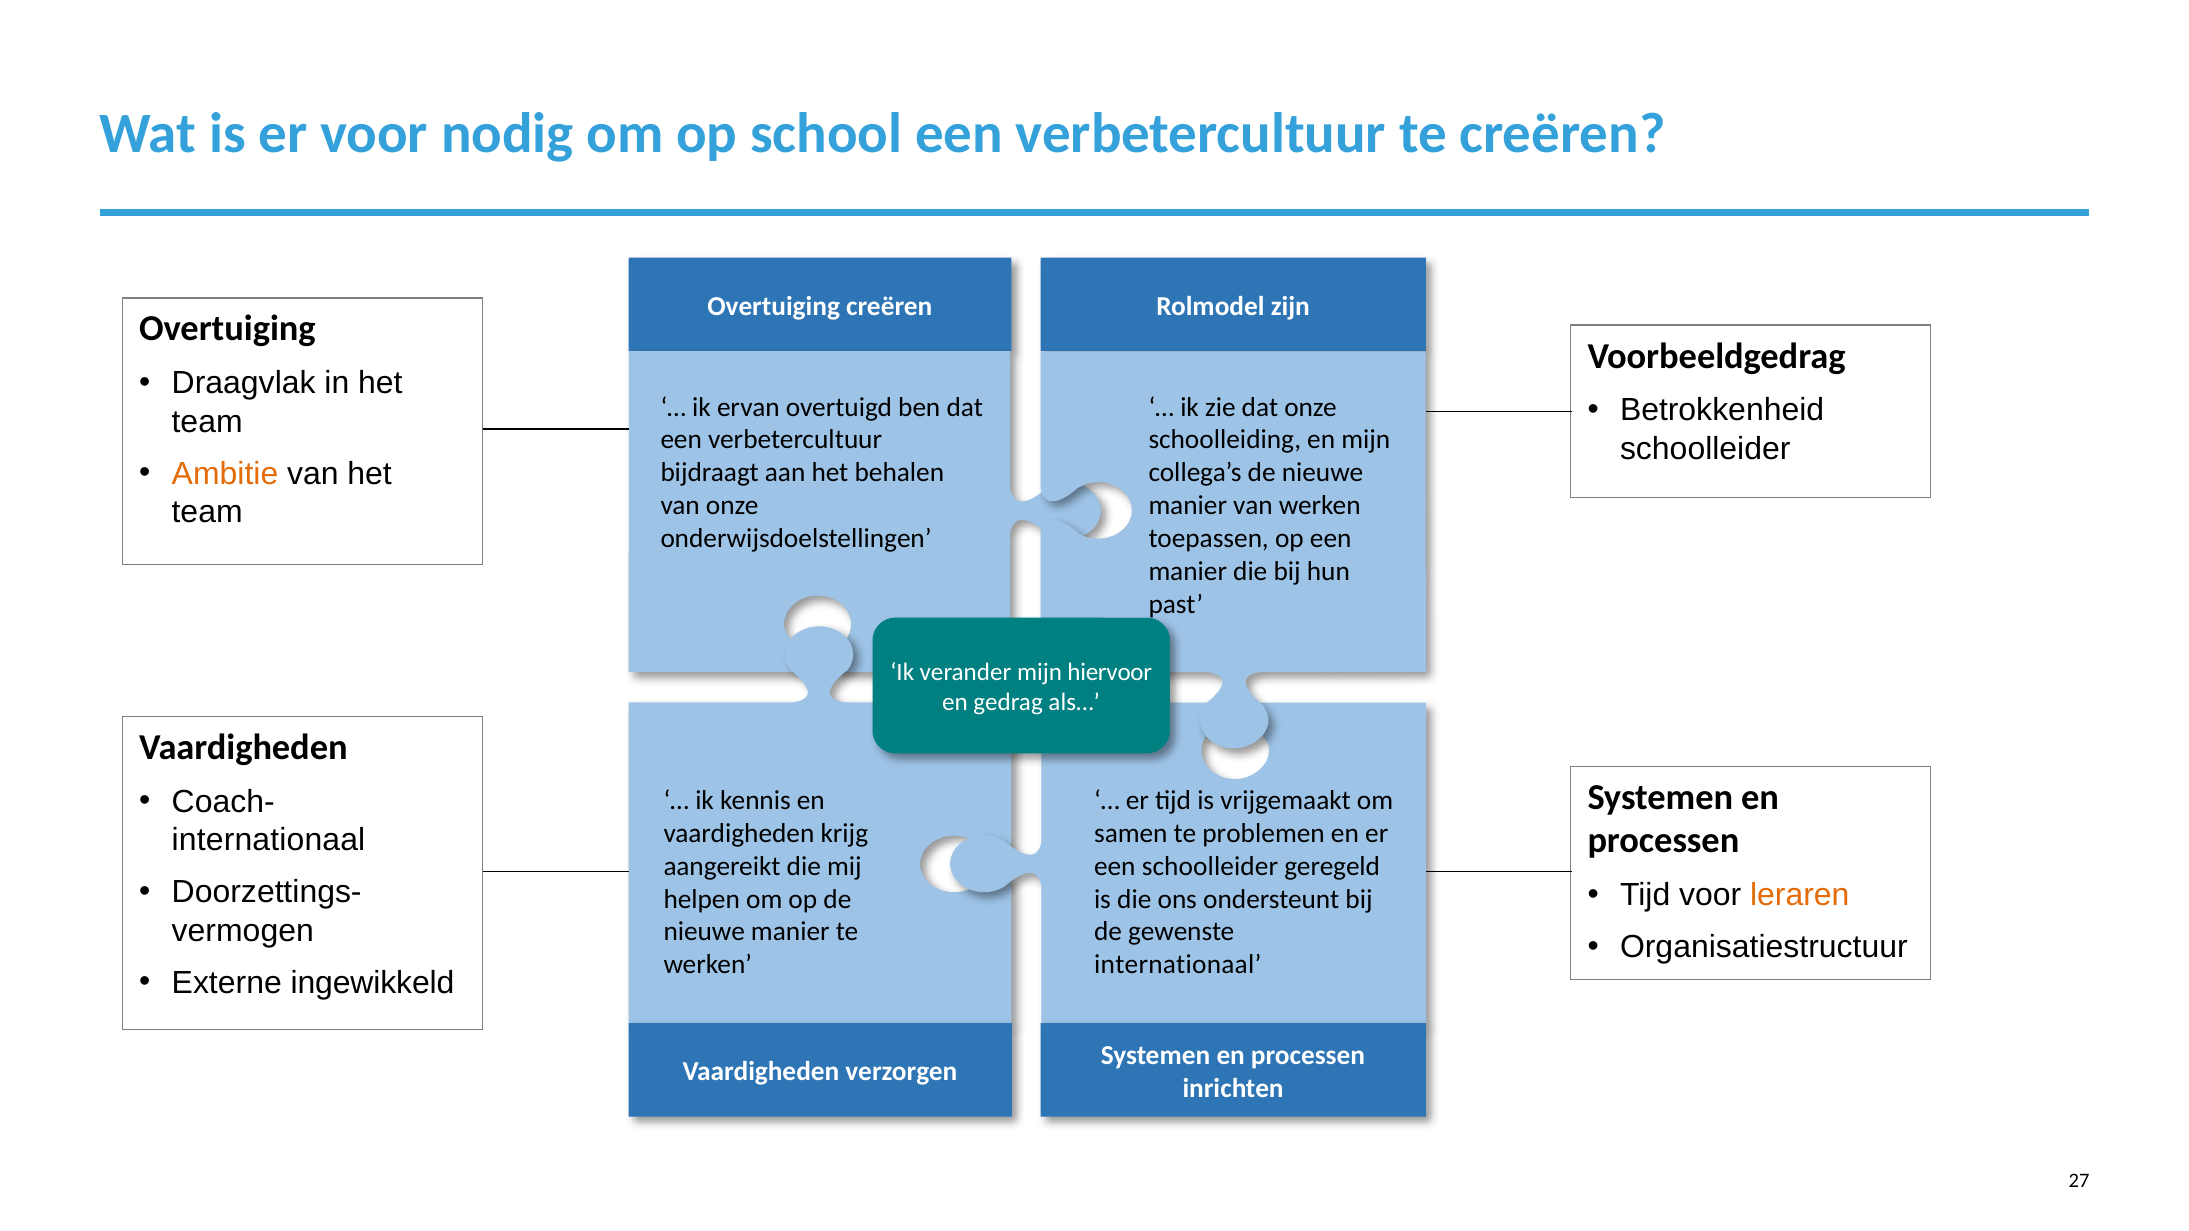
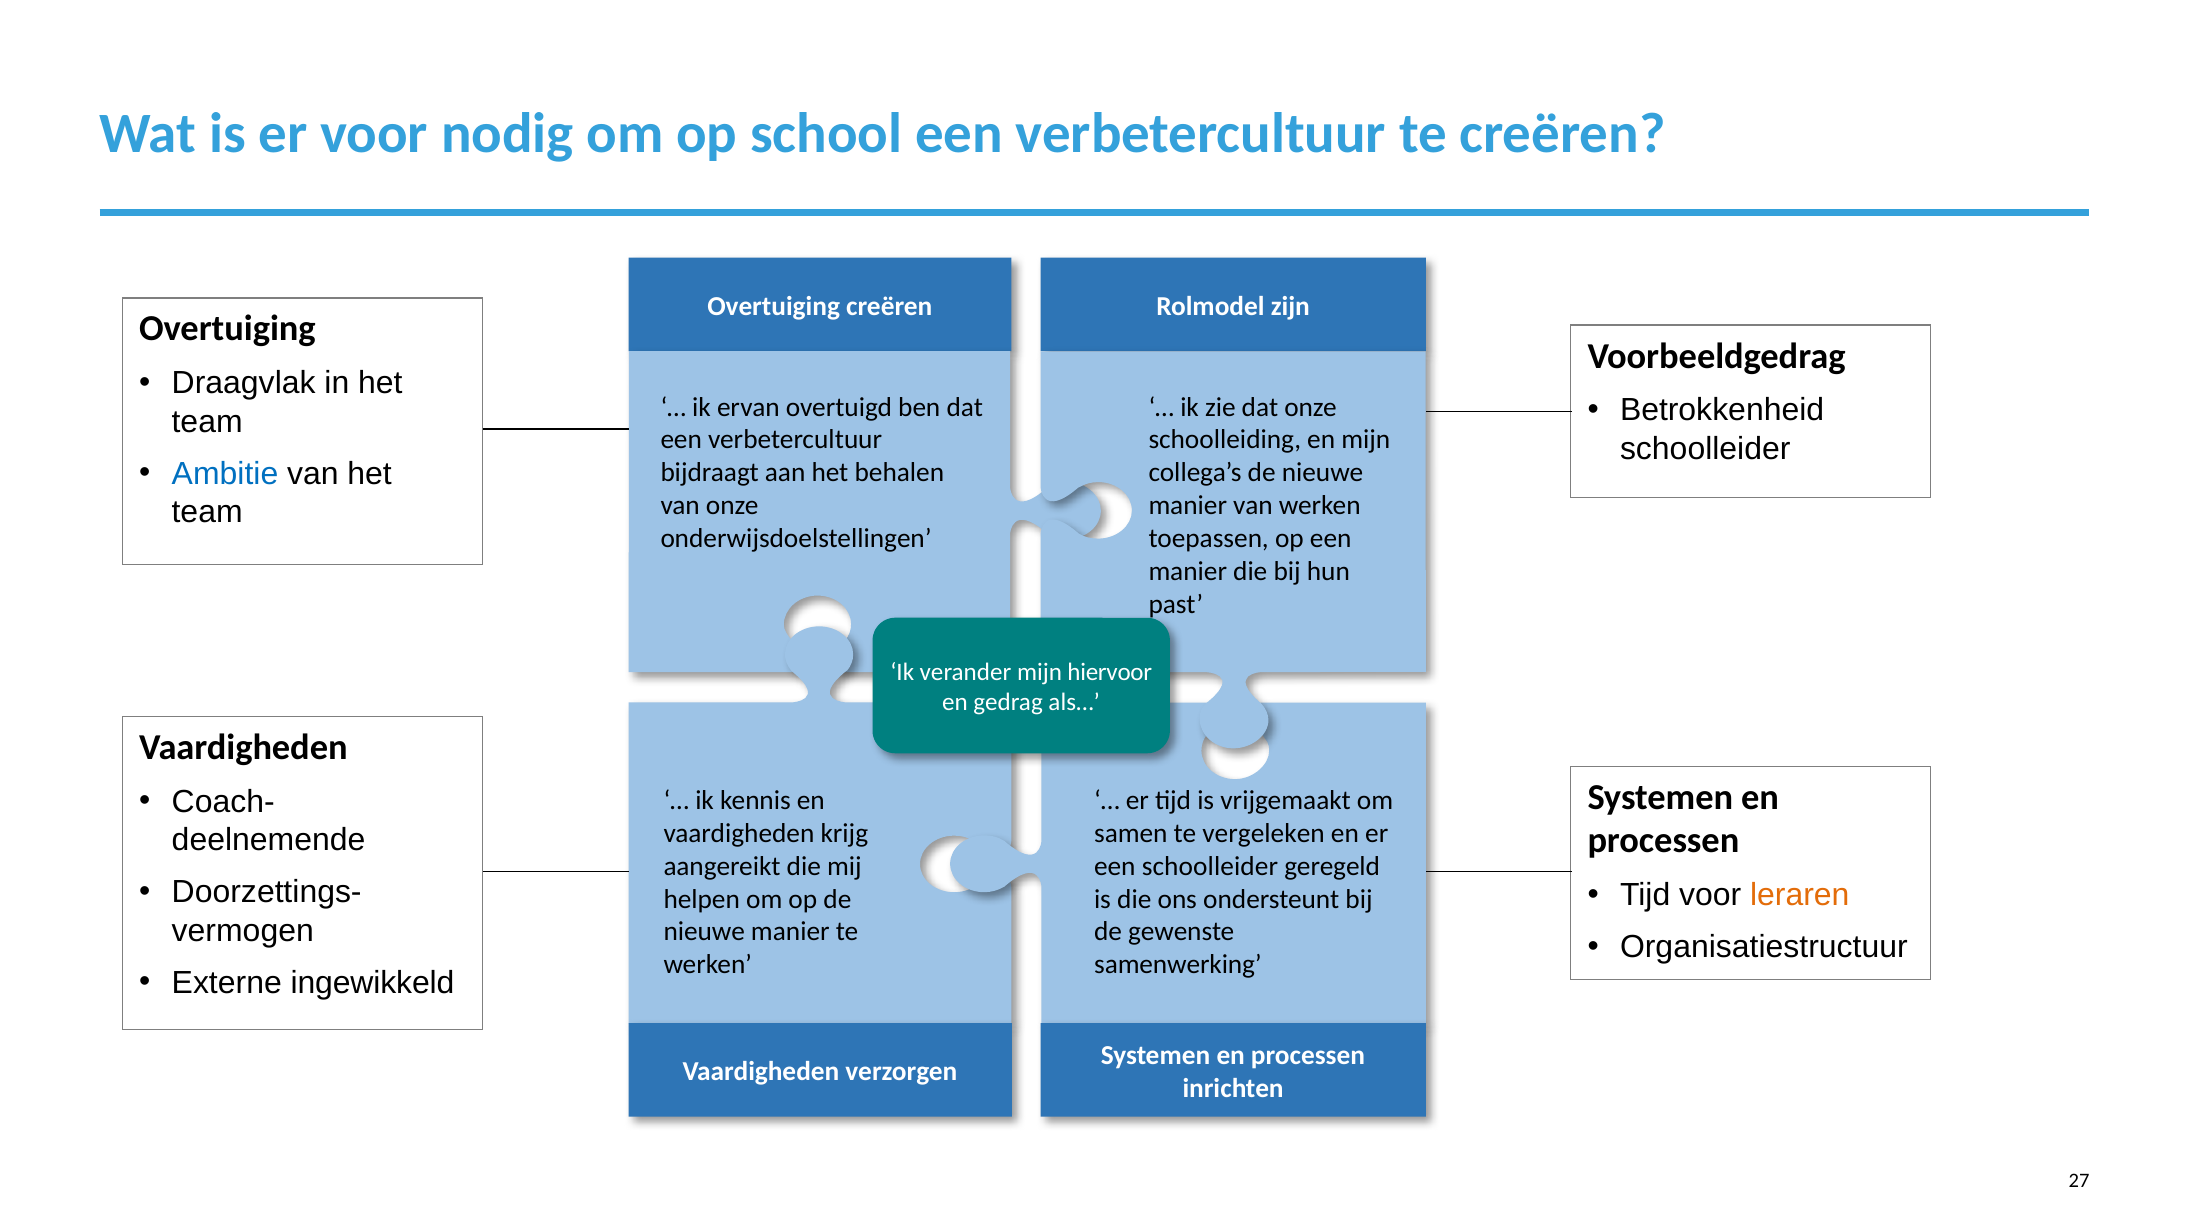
Ambitie colour: orange -> blue (225, 474)
problemen: problemen -> vergeleken (1264, 834)
internationaal: internationaal -> deelnemende (269, 841)
internationaal: internationaal -> samenwerking (1178, 965)
